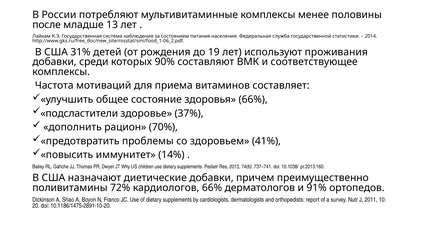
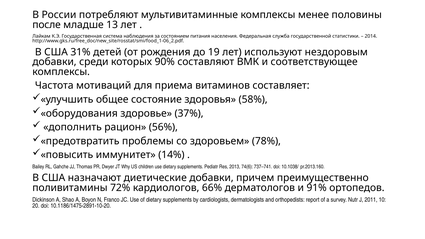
проживания: проживания -> нездоровым (336, 52)
здоровья 66%: 66% -> 58% (253, 100)
подсластители: подсластители -> оборудования (79, 113)
70%: 70% -> 56% (163, 127)
41%: 41% -> 78% (266, 141)
